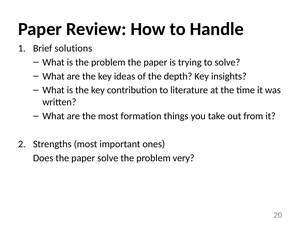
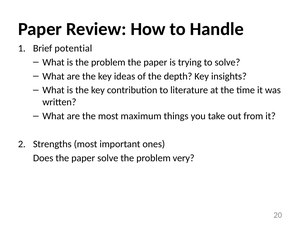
solutions: solutions -> potential (73, 48)
formation: formation -> maximum (141, 116)
